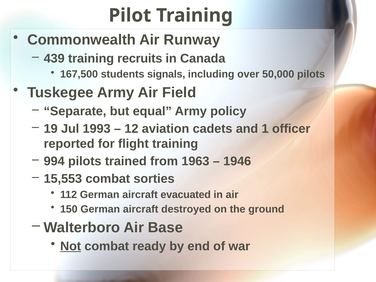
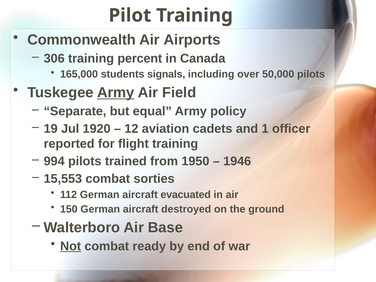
Runway: Runway -> Airports (192, 40)
439: 439 -> 306 (54, 59)
recruits: recruits -> percent (140, 59)
167,500: 167,500 -> 165,000 (79, 74)
Army underline: none -> present (116, 93)
1993: 1993 -> 1920 (97, 129)
1963: 1963 -> 1950 (195, 161)
